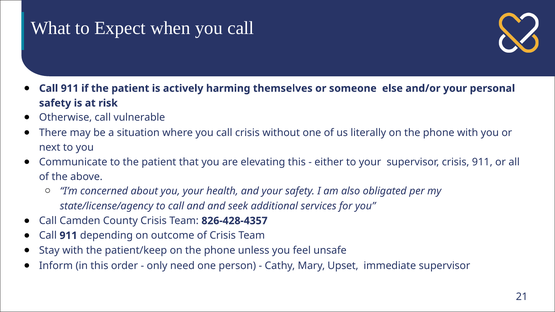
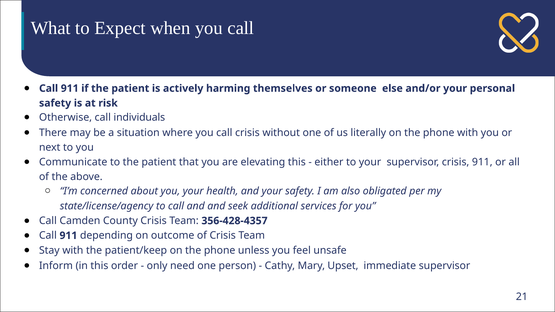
vulnerable: vulnerable -> individuals (139, 117)
826-428-4357: 826-428-4357 -> 356-428-4357 (235, 221)
